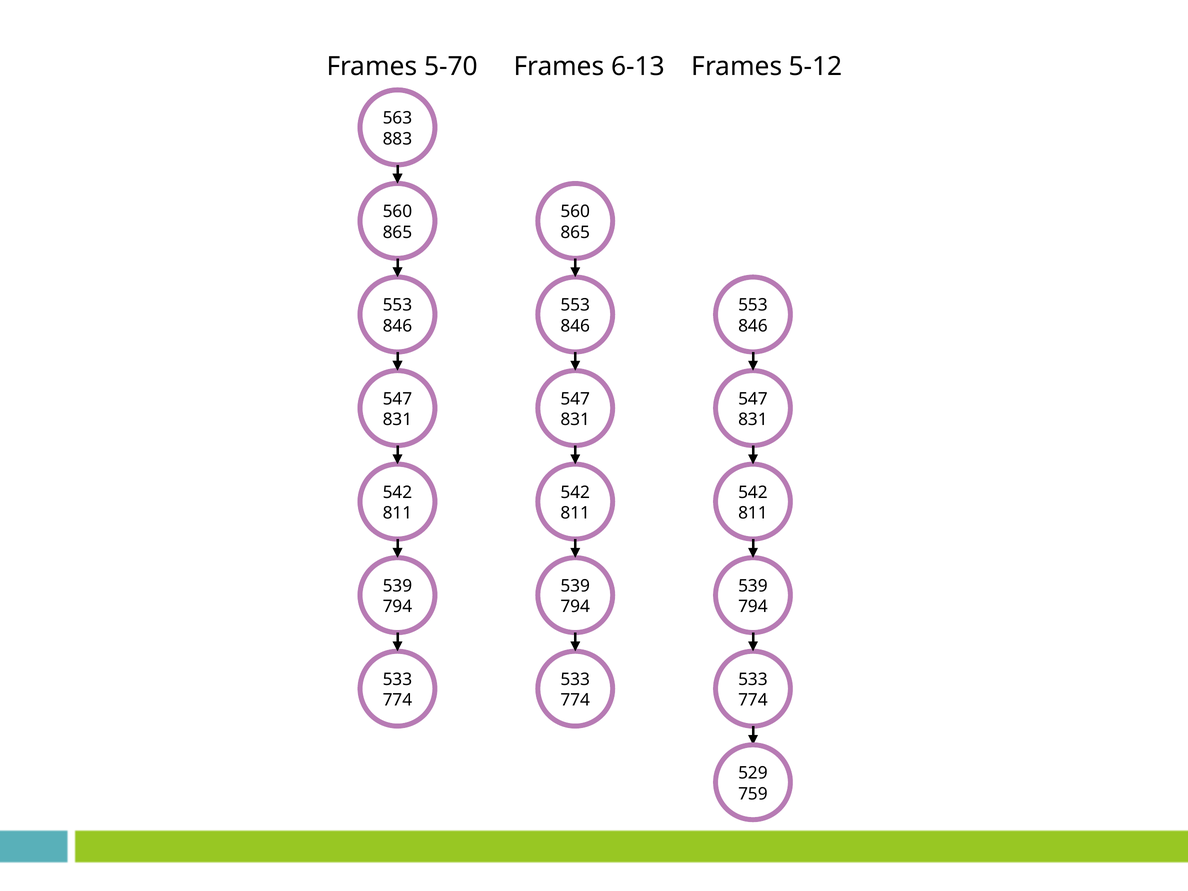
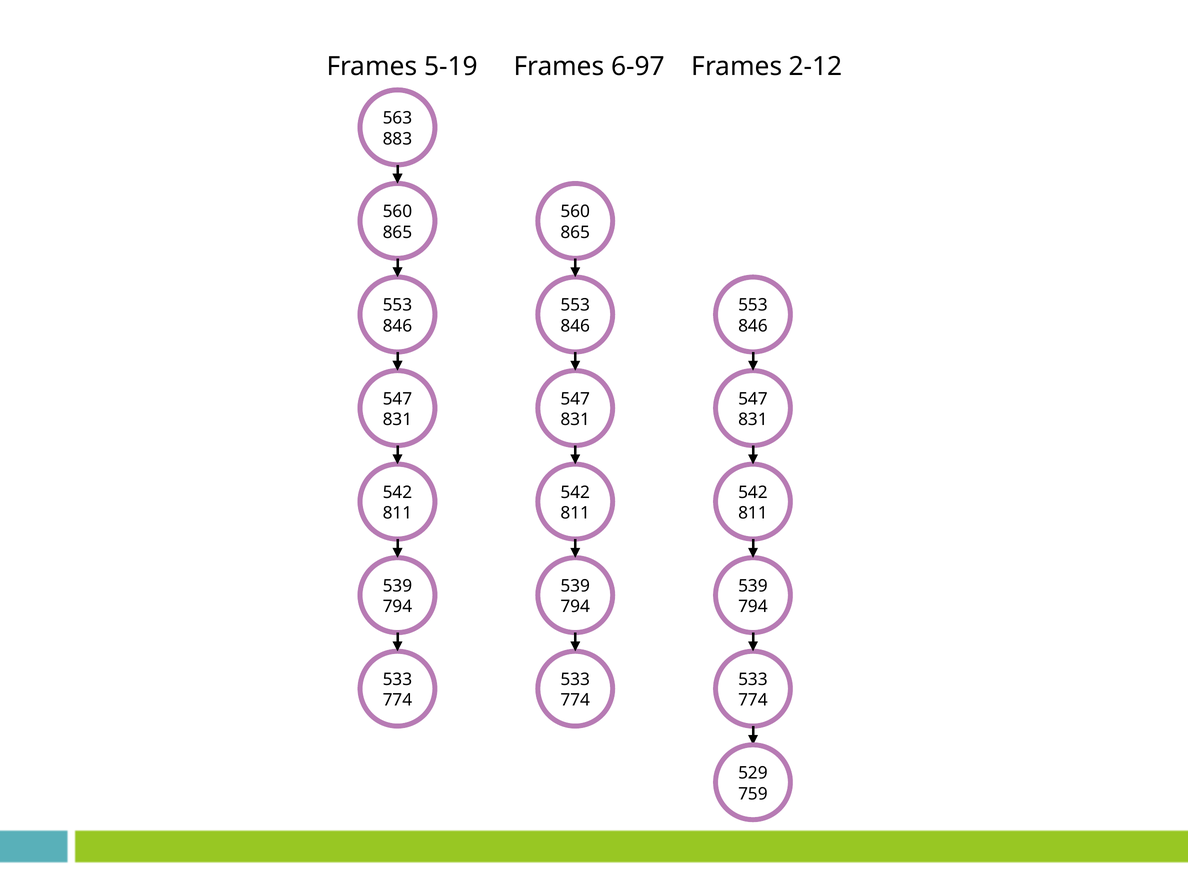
5-70: 5-70 -> 5-19 (451, 67)
6-13: 6-13 -> 6-97 (638, 67)
5-12: 5-12 -> 2-12 (816, 67)
